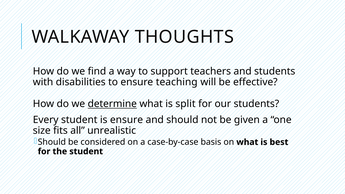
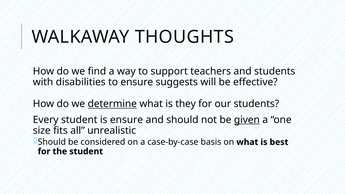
teaching: teaching -> suggests (177, 82)
split: split -> they (186, 104)
given underline: none -> present (247, 120)
